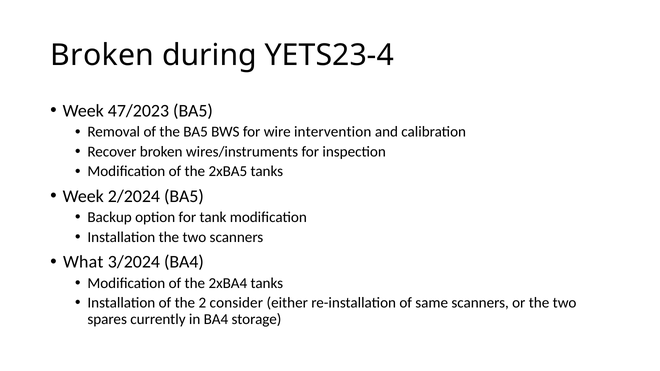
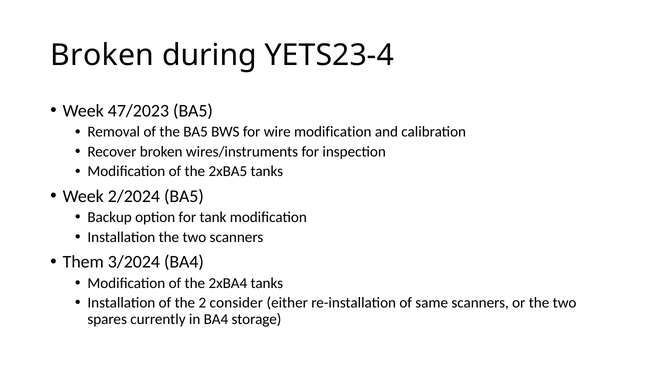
wire intervention: intervention -> modification (333, 132)
What: What -> Them (83, 262)
